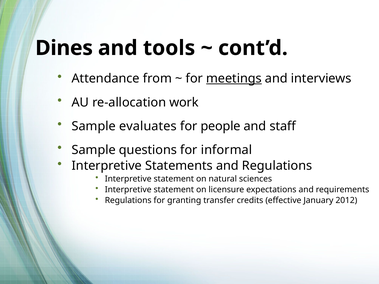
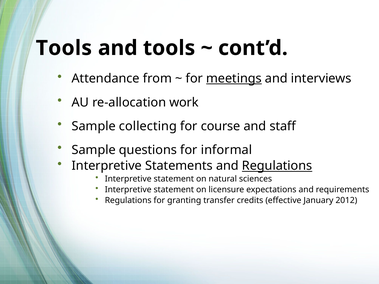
Dines: Dines -> Tools (64, 48)
evaluates: evaluates -> collecting (148, 126)
people: people -> course (221, 126)
Regulations underline: none -> present (277, 166)
